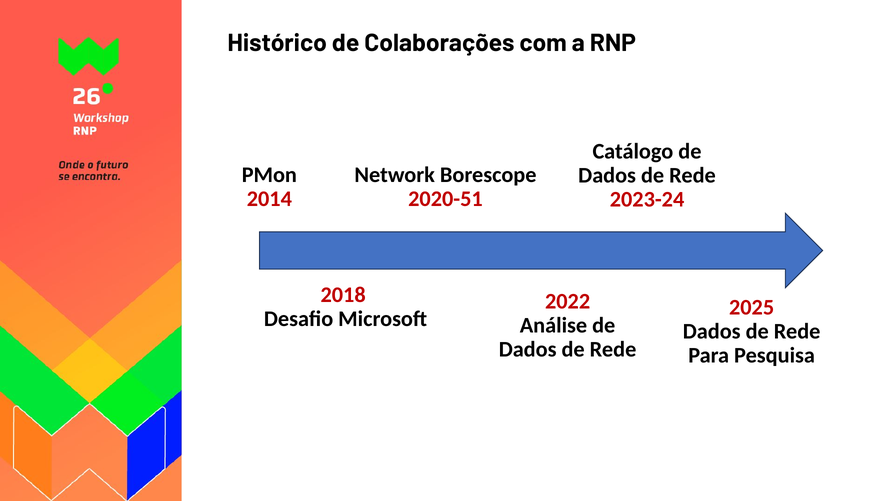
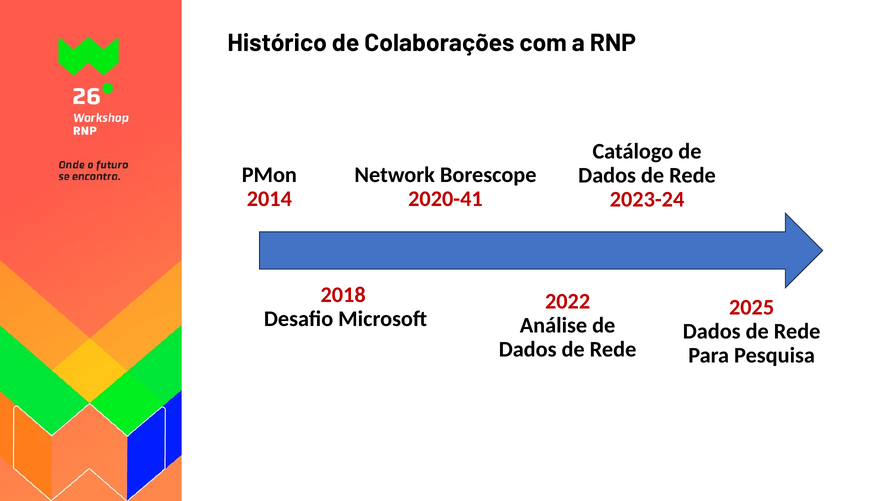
2020-51: 2020-51 -> 2020-41 (445, 199)
